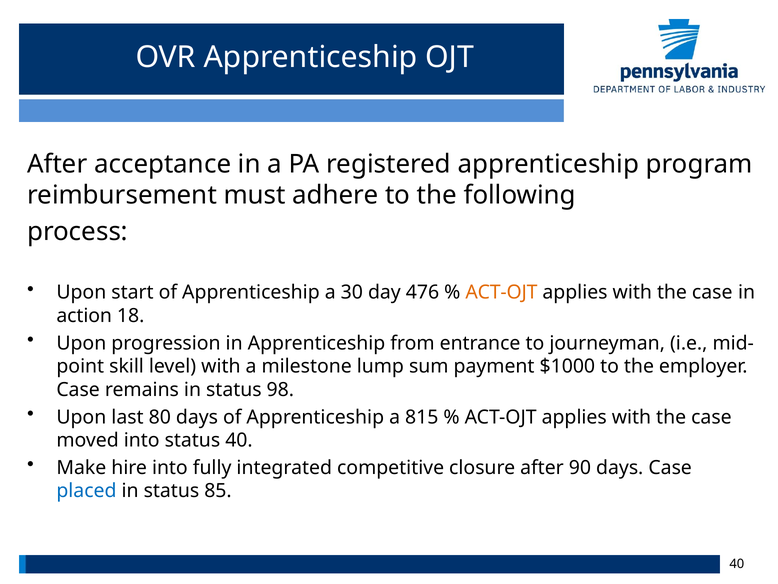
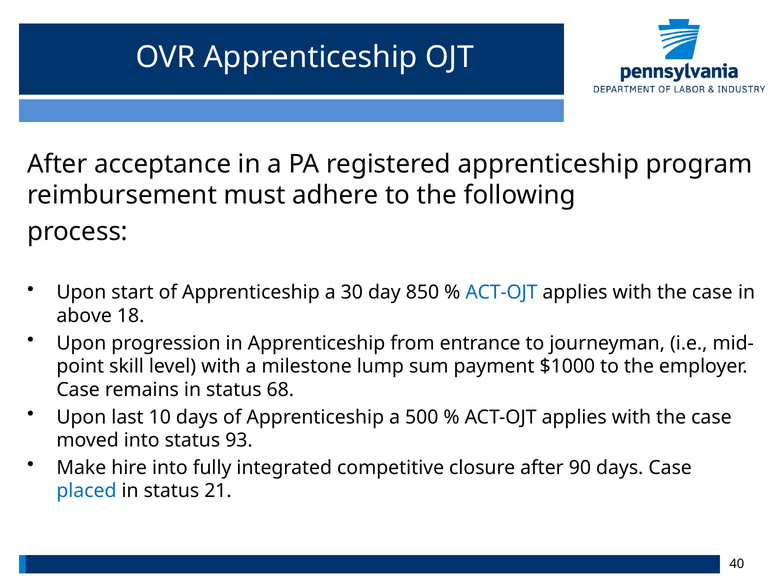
476: 476 -> 850 (423, 292)
ACT-OJT colour: orange -> blue (502, 292)
action: action -> above (84, 316)
98: 98 -> 68 (280, 390)
80: 80 -> 10 (160, 417)
815: 815 -> 500 (422, 417)
status 40: 40 -> 93 (239, 440)
85: 85 -> 21 (218, 491)
